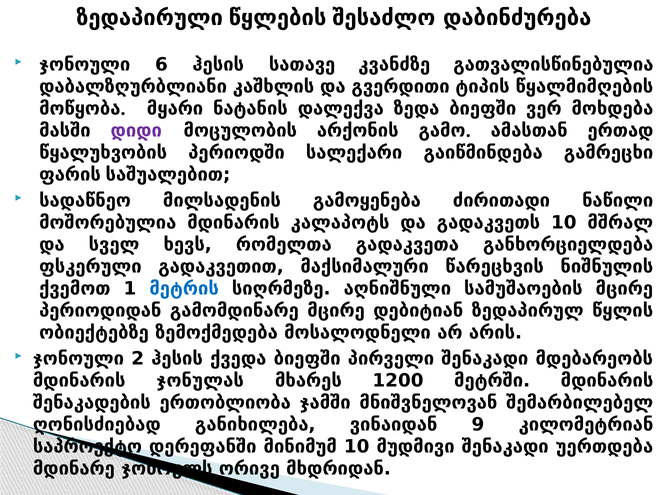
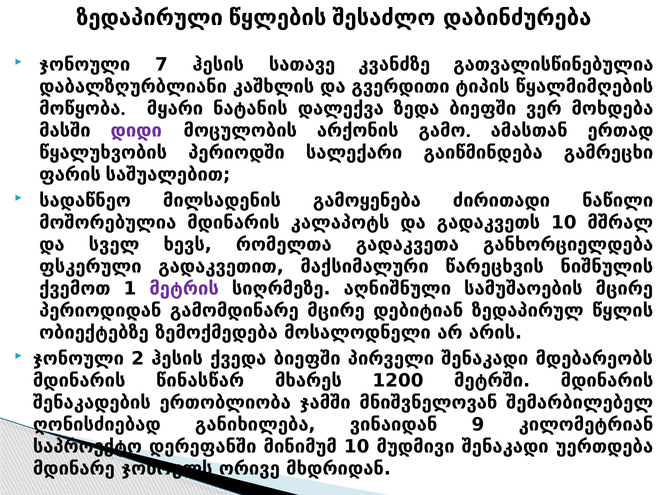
6: 6 -> 7 (161, 65)
მეტრის colour: blue -> purple (184, 289)
ჯონულას: ჯონულას -> წინასწარ (200, 381)
